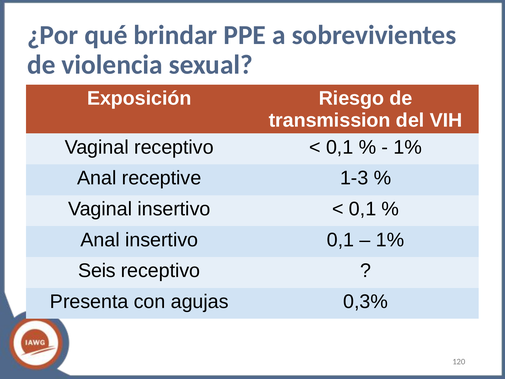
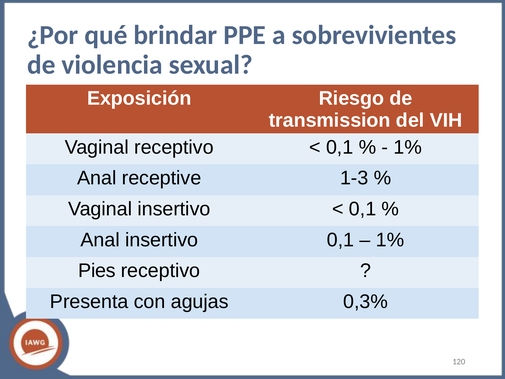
Seis: Seis -> Pies (97, 271)
